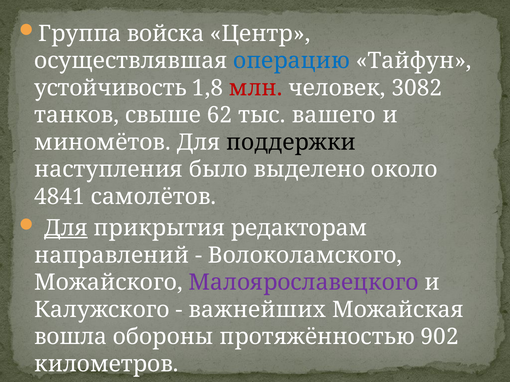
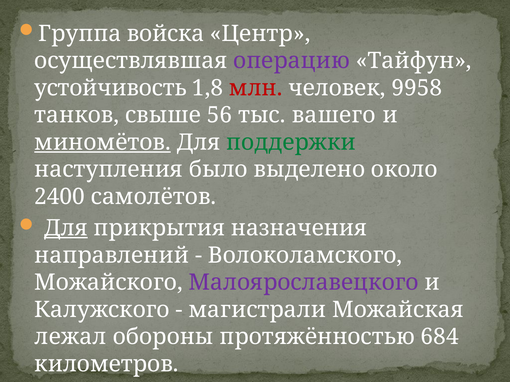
операцию colour: blue -> purple (292, 61)
3082: 3082 -> 9958 (417, 88)
62: 62 -> 56 (219, 115)
миномётов underline: none -> present (103, 142)
поддержки colour: black -> green (291, 142)
4841: 4841 -> 2400 (60, 197)
редакторам: редакторам -> назначения (299, 228)
важнейших: важнейших -> магистрали (257, 310)
вошла: вошла -> лежал (71, 337)
902: 902 -> 684 (440, 337)
